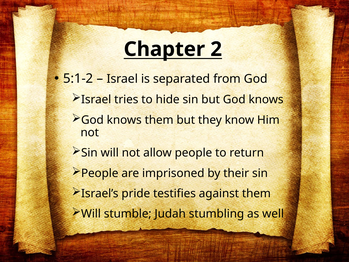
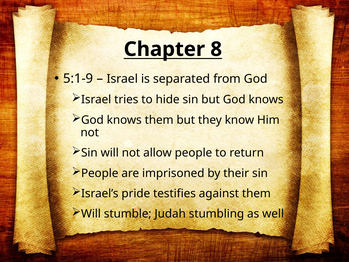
2: 2 -> 8 (216, 49)
5:1-2: 5:1-2 -> 5:1-9 (78, 78)
